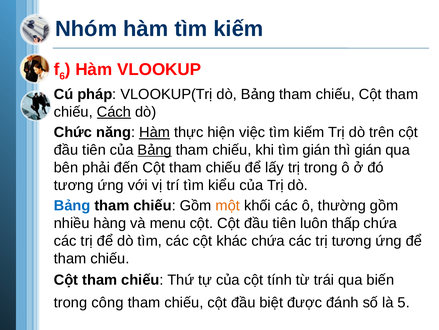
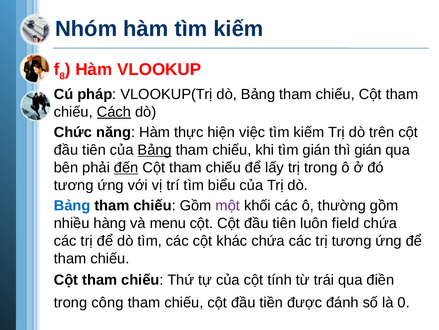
6: 6 -> 8 (62, 76)
Hàm underline: present -> none (155, 132)
đến underline: none -> present (126, 167)
kiểu: kiểu -> biểu (222, 185)
một colour: orange -> purple (228, 205)
thấp: thấp -> field (346, 223)
biến: biến -> điền (380, 279)
biệt: biệt -> tiền (271, 302)
5: 5 -> 0 (404, 302)
